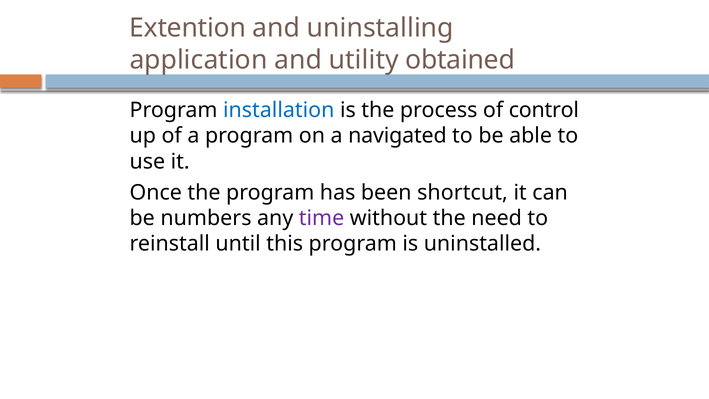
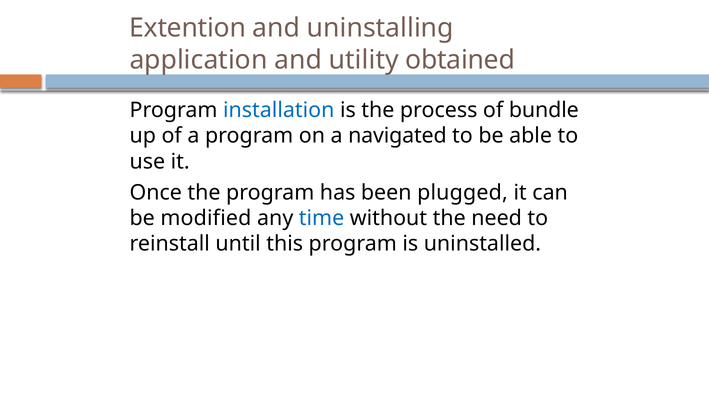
control: control -> bundle (544, 110)
shortcut: shortcut -> plugged (462, 192)
numbers: numbers -> modified (206, 218)
time colour: purple -> blue (322, 218)
